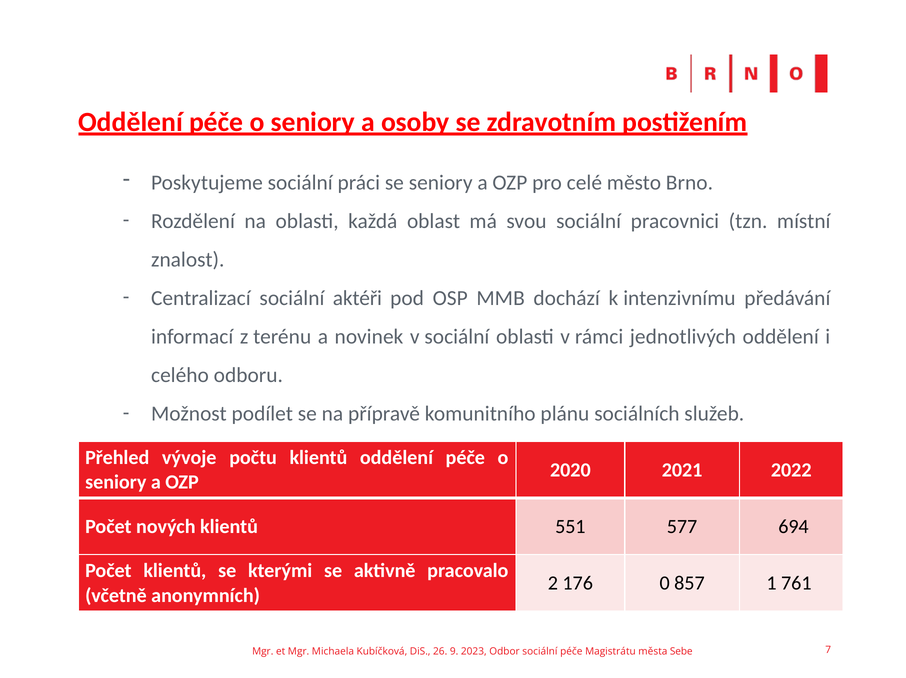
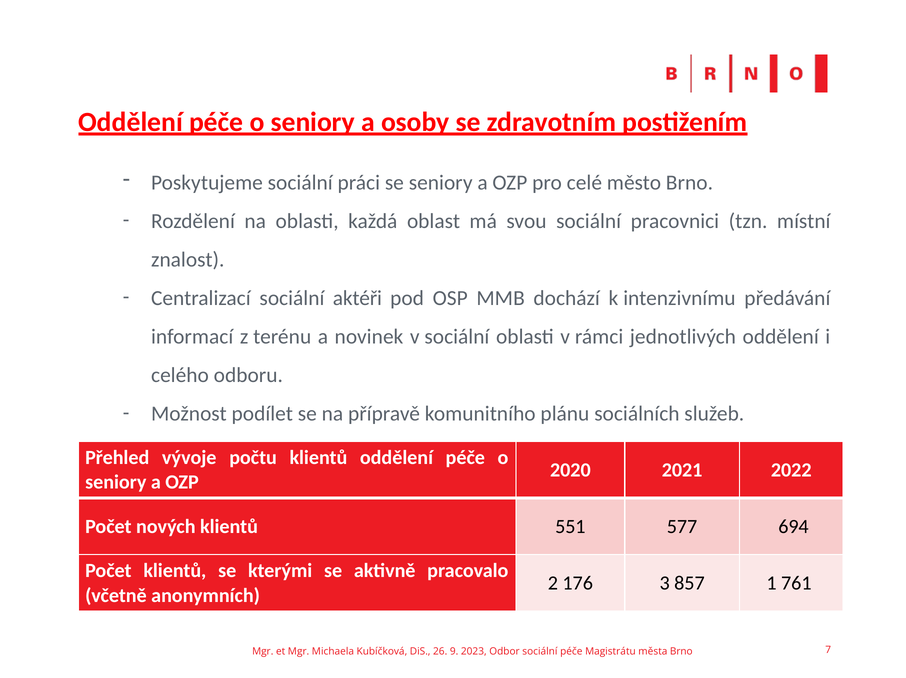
0: 0 -> 3 (665, 583)
města Sebe: Sebe -> Brno (681, 651)
